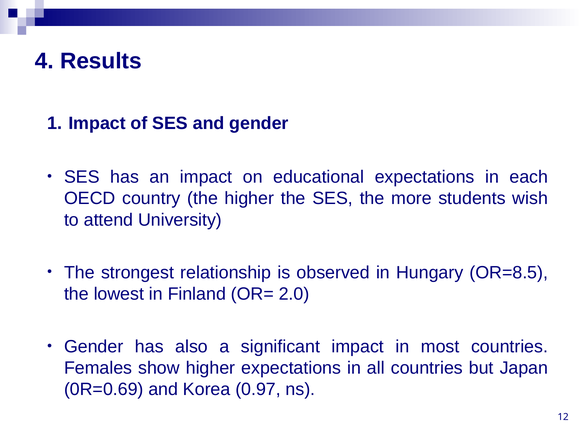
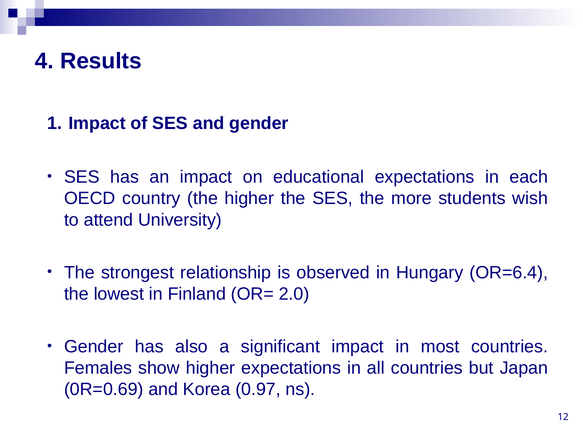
OR=8.5: OR=8.5 -> OR=6.4 (509, 273)
